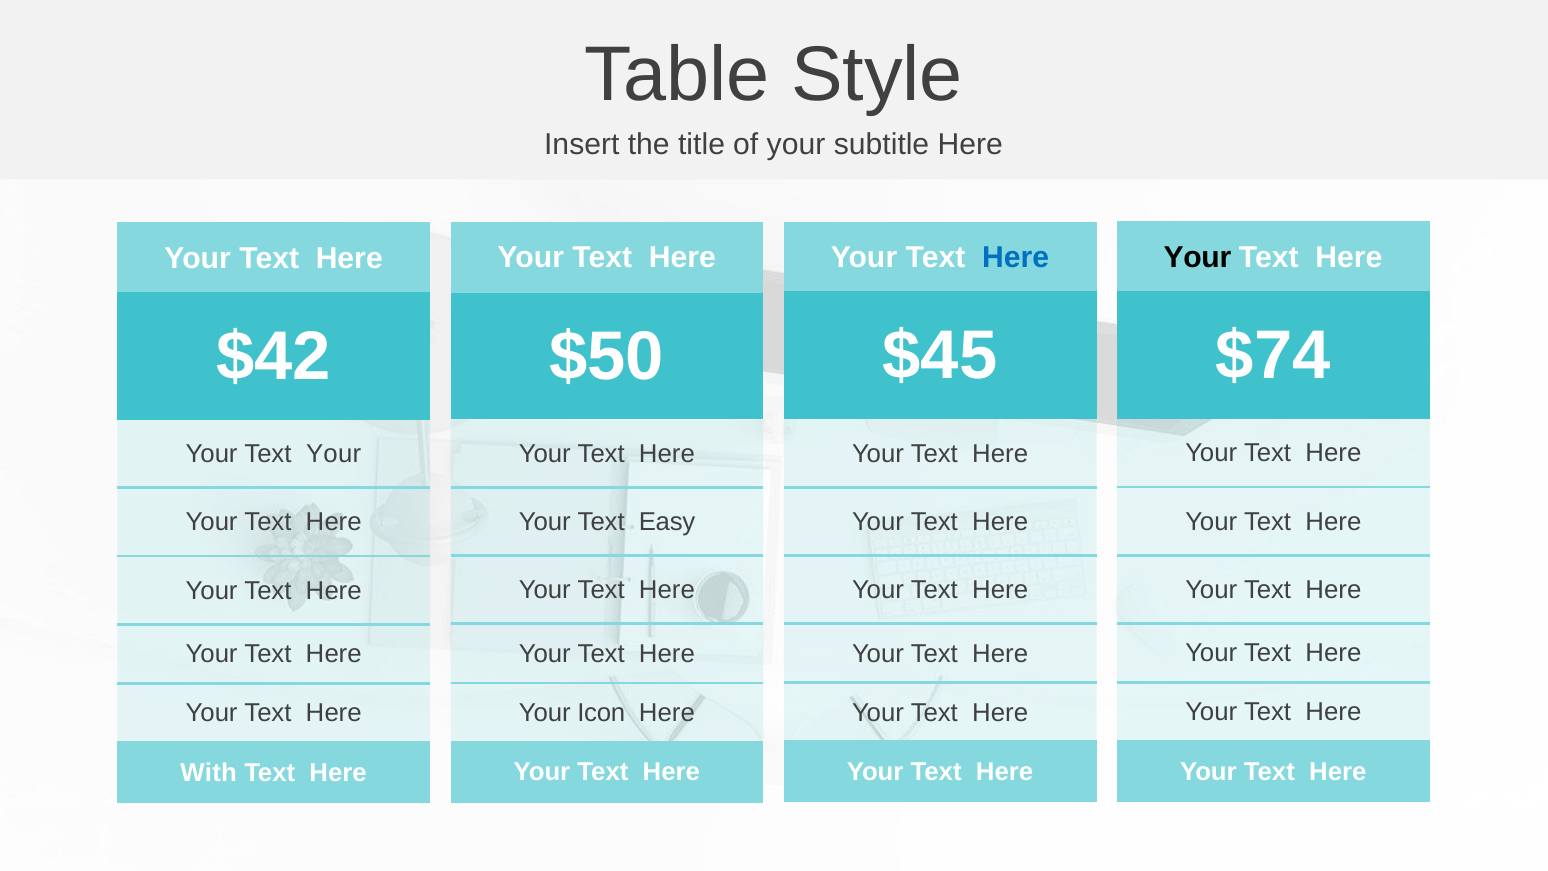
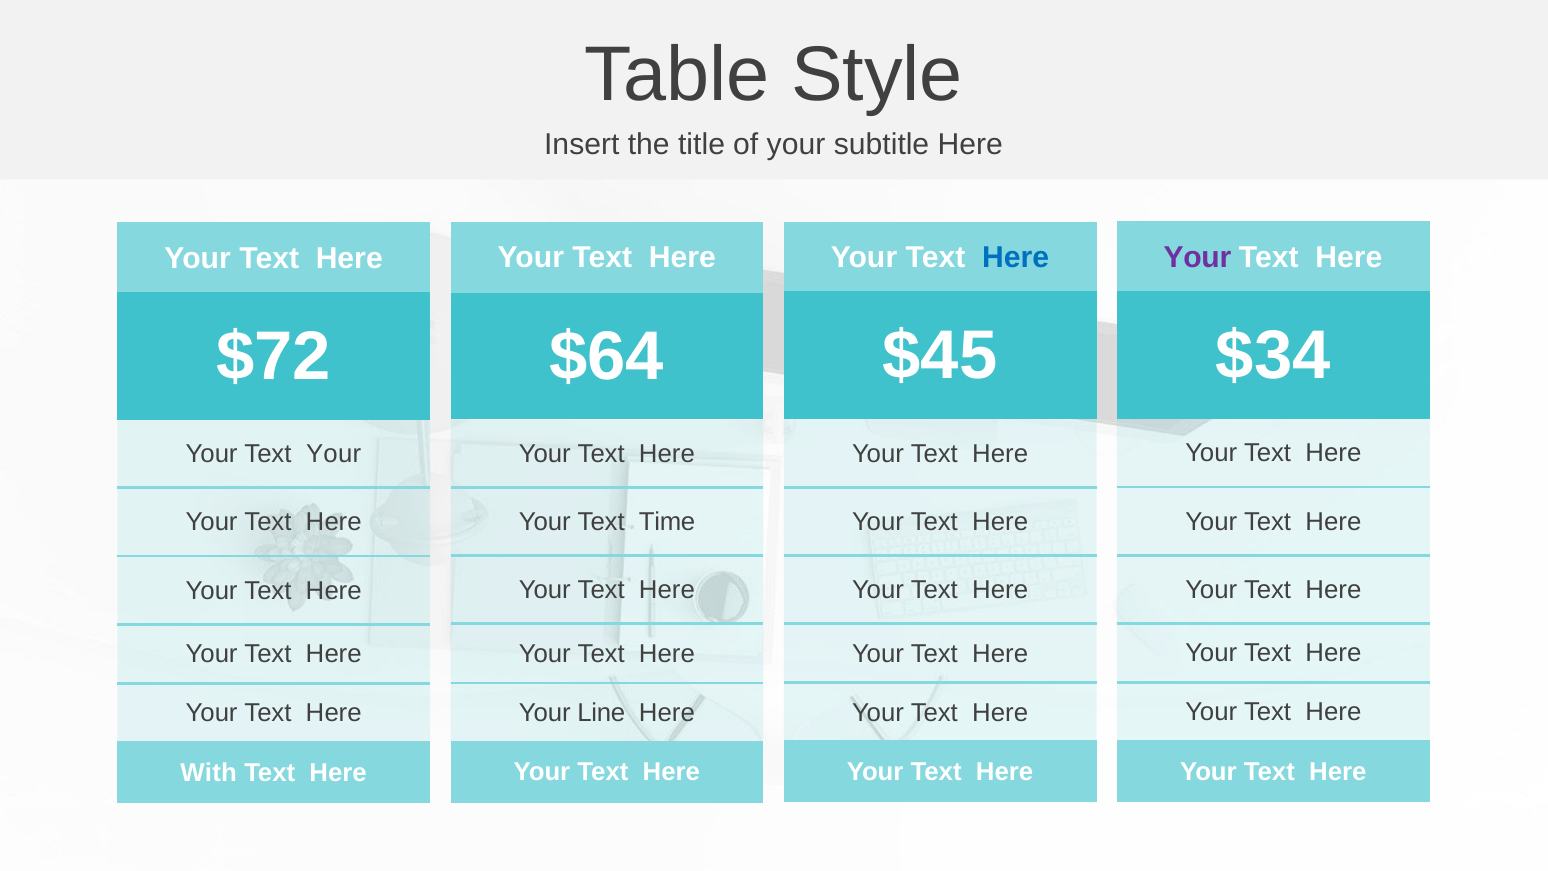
Your colour: black -> purple (1197, 257)
$74: $74 -> $34 (1273, 356)
$50: $50 -> $64 (607, 356)
$42: $42 -> $72 (274, 357)
Easy: Easy -> Time (667, 522)
Icon: Icon -> Line (601, 713)
